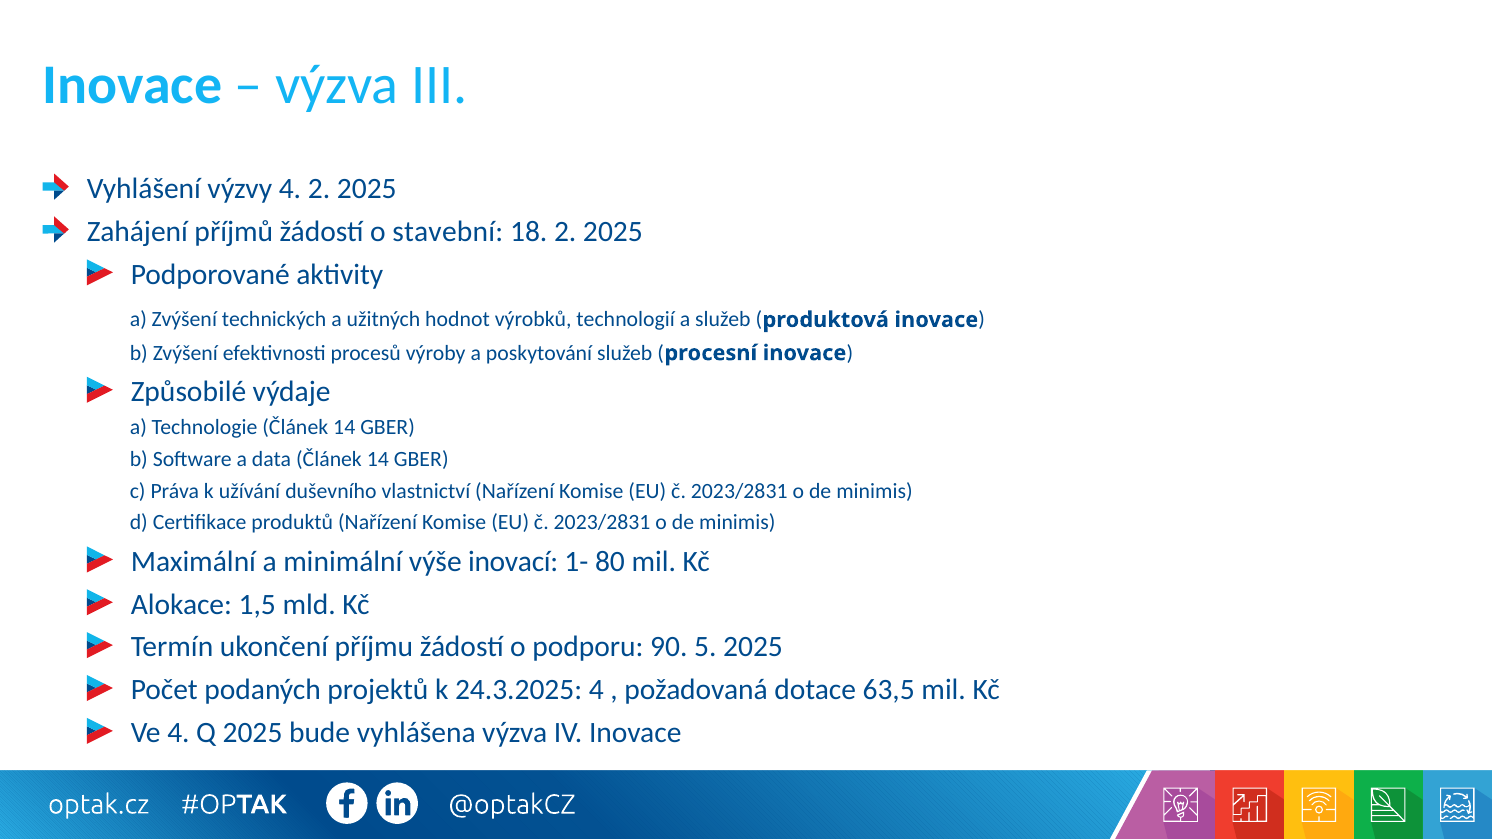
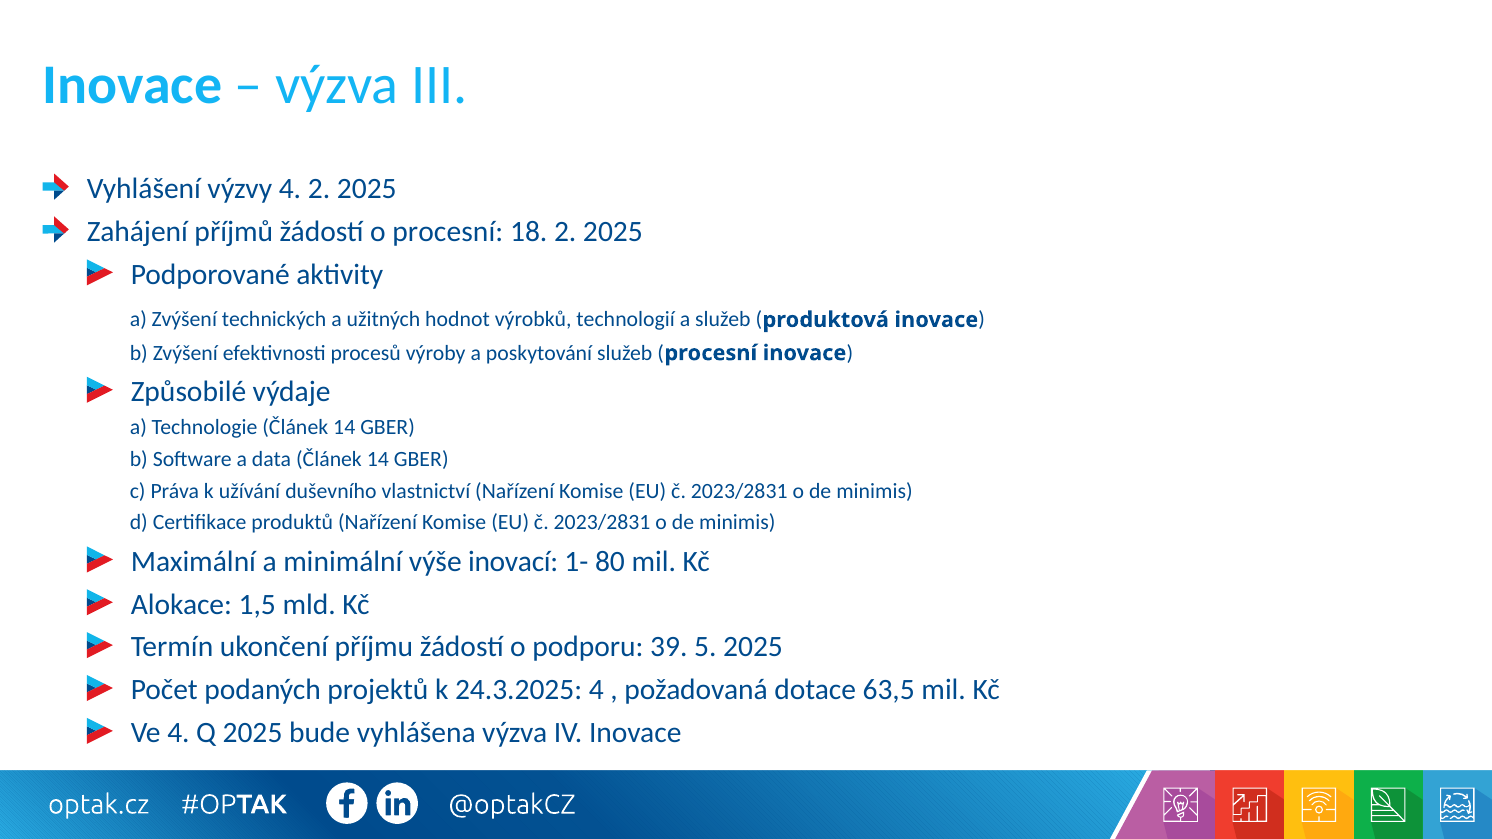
o stavební: stavební -> procesní (448, 232)
90: 90 -> 39 (669, 647)
